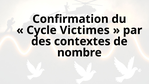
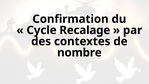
Victimes: Victimes -> Recalage (85, 30)
